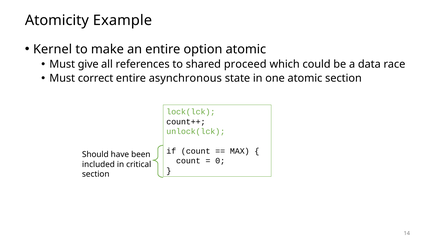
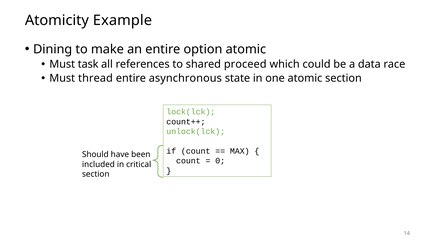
Kernel: Kernel -> Dining (53, 49)
give: give -> task (88, 64)
correct: correct -> thread (95, 78)
